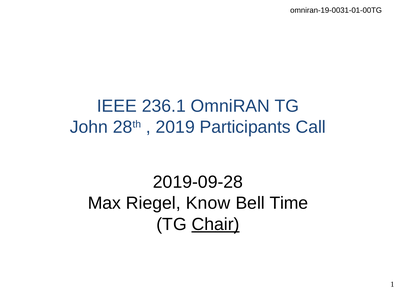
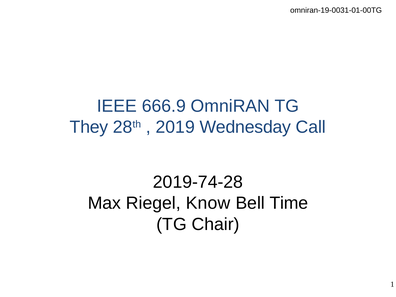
236.1: 236.1 -> 666.9 (164, 106)
John: John -> They (89, 127)
Participants: Participants -> Wednesday (245, 127)
2019-09-28: 2019-09-28 -> 2019-74-28 (198, 182)
Chair underline: present -> none (216, 224)
